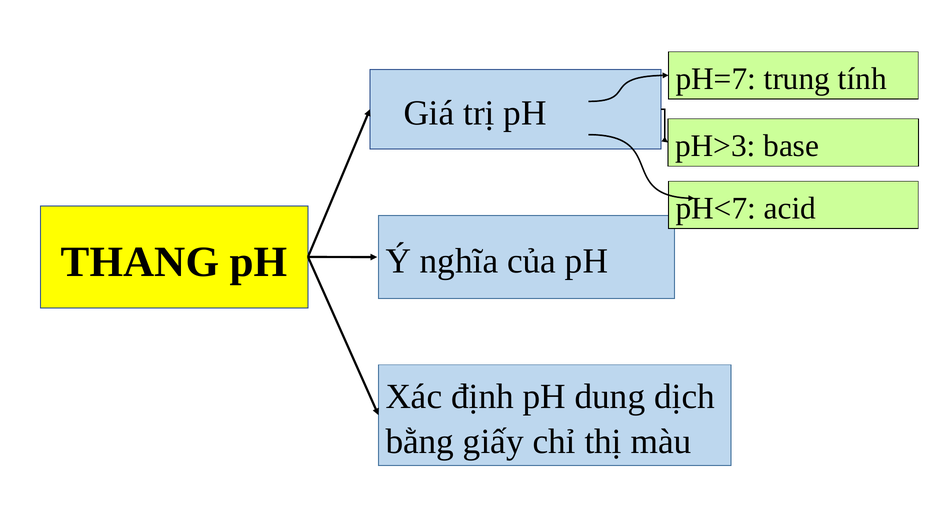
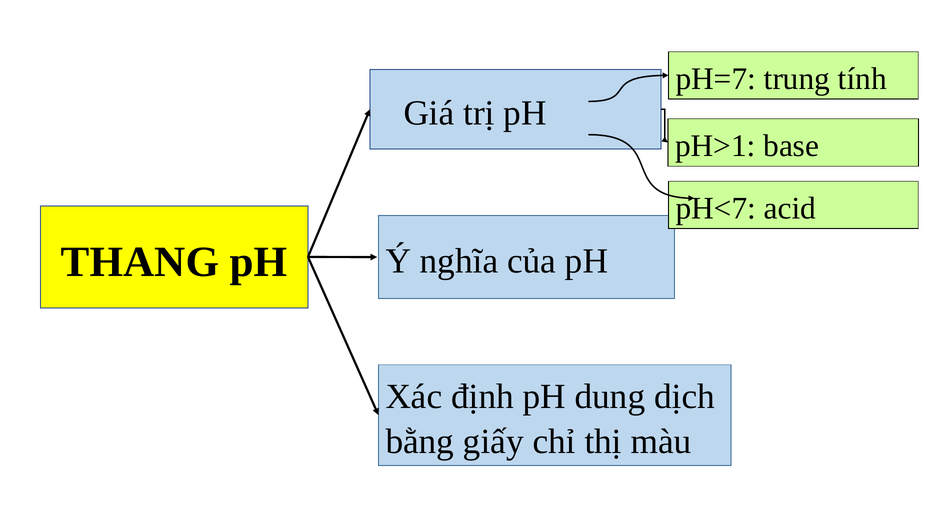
pH>3: pH>3 -> pH>1 (715, 146)
